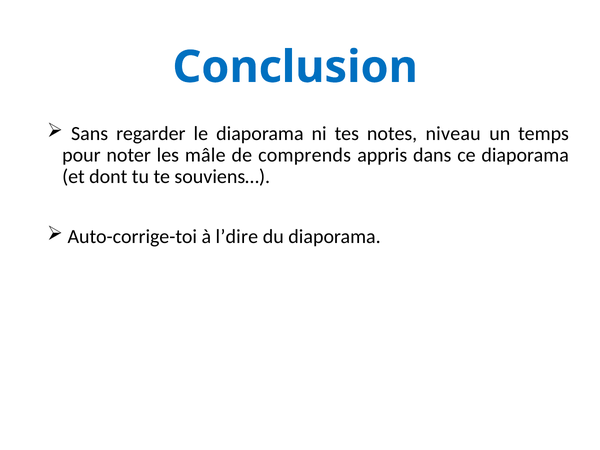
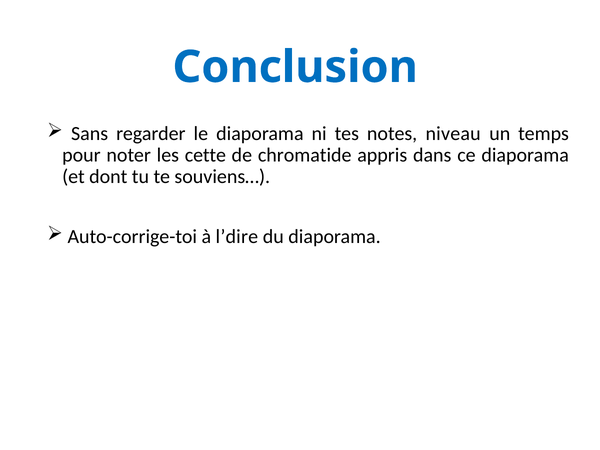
mâle: mâle -> cette (205, 155)
comprends: comprends -> chromatide (305, 155)
